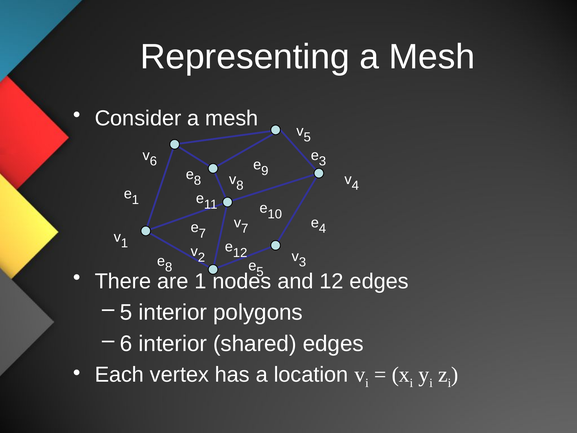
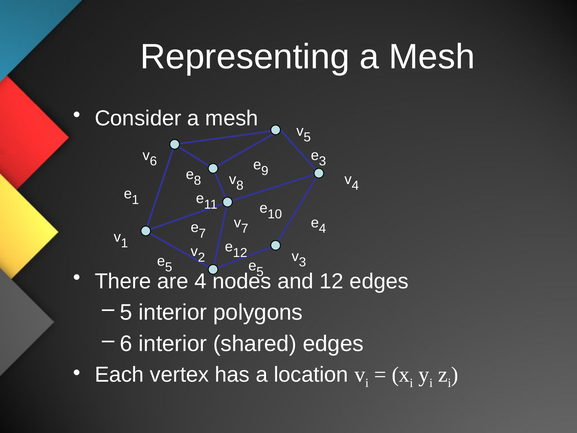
8: 8 -> 5 (169, 267)
are 1: 1 -> 4 (200, 281)
